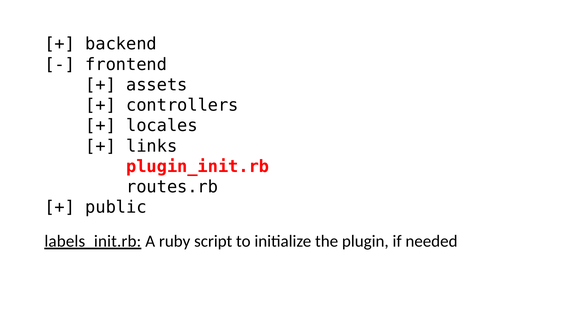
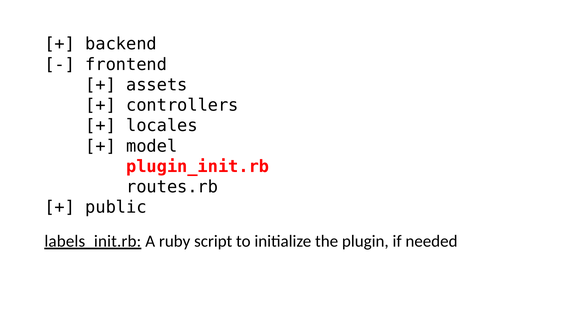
links: links -> model (152, 146)
